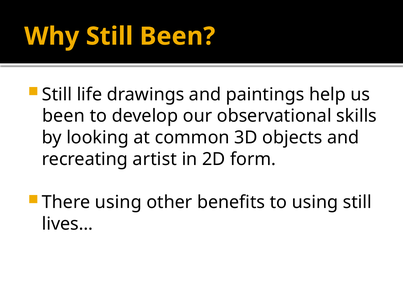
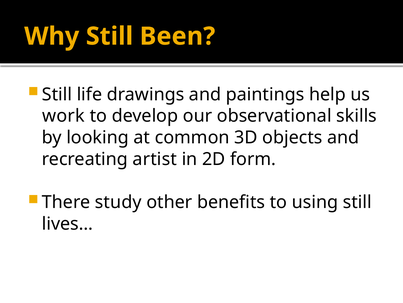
been: been -> work (63, 116)
There using: using -> study (118, 202)
